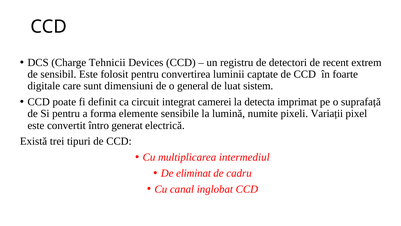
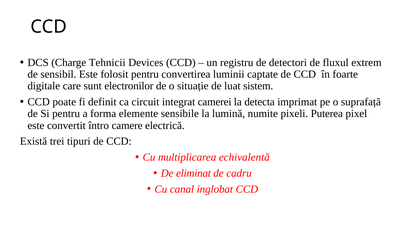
recent: recent -> fluxul (336, 62)
dimensiuni: dimensiuni -> electronilor (129, 86)
general: general -> situație (193, 86)
Variații: Variații -> Puterea (327, 113)
generat: generat -> camere (127, 125)
intermediul: intermediul -> echivalentă (244, 157)
